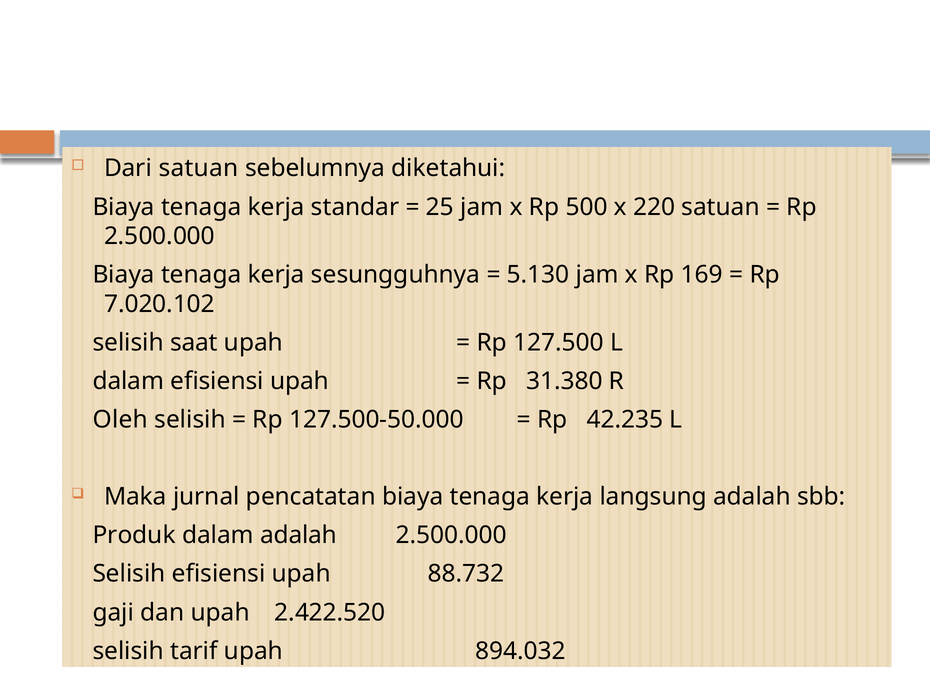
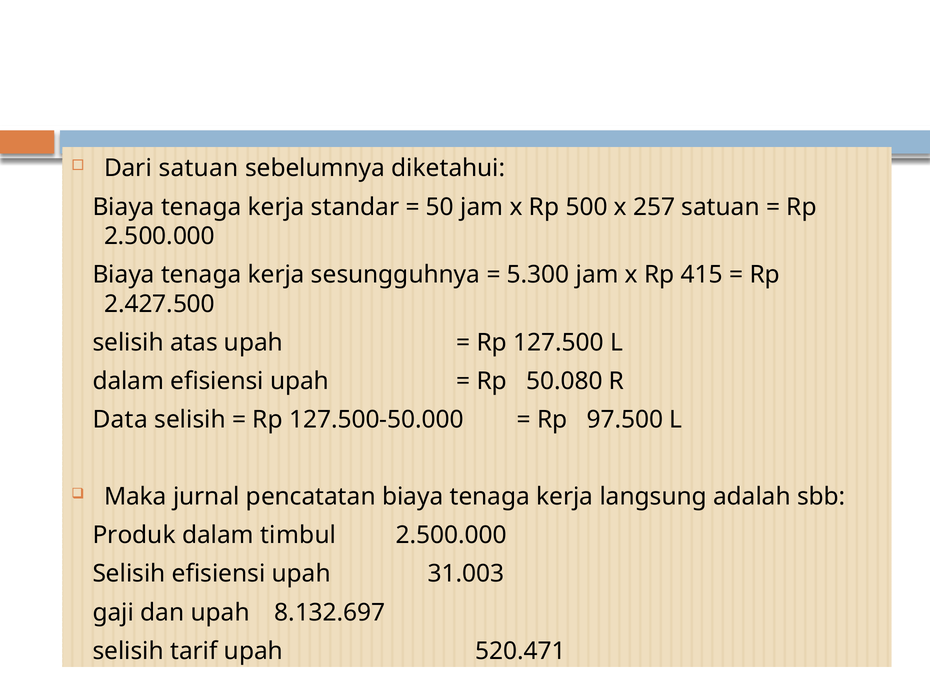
25: 25 -> 50 (440, 207)
220: 220 -> 257 (654, 207)
5.130: 5.130 -> 5.300 (538, 275)
169: 169 -> 415 (702, 275)
7.020.102: 7.020.102 -> 2.427.500 (160, 304)
saat: saat -> atas (194, 343)
31.380: 31.380 -> 50.080 (564, 381)
Oleh: Oleh -> Data (120, 420)
42.235: 42.235 -> 97.500 (625, 420)
dalam adalah: adalah -> timbul (298, 535)
88.732: 88.732 -> 31.003 (466, 573)
2.422.520: 2.422.520 -> 8.132.697 (330, 612)
894.032: 894.032 -> 520.471 (521, 650)
